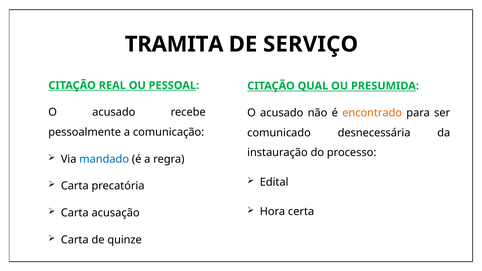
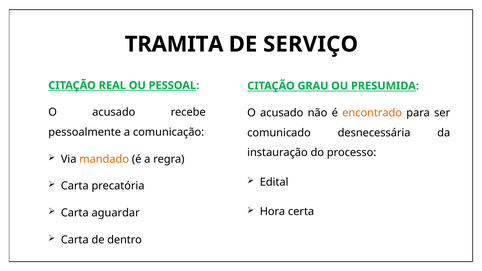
QUAL: QUAL -> GRAU (313, 86)
mandado colour: blue -> orange (104, 159)
acusação: acusação -> aguardar (116, 213)
quinze: quinze -> dentro (125, 240)
